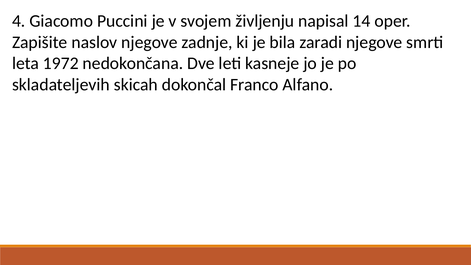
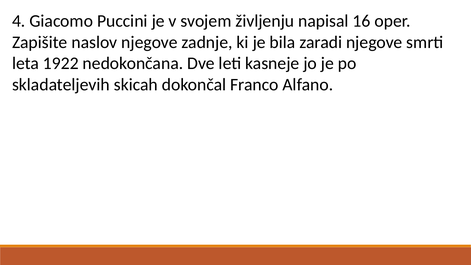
14: 14 -> 16 (362, 21)
1972: 1972 -> 1922 (61, 63)
